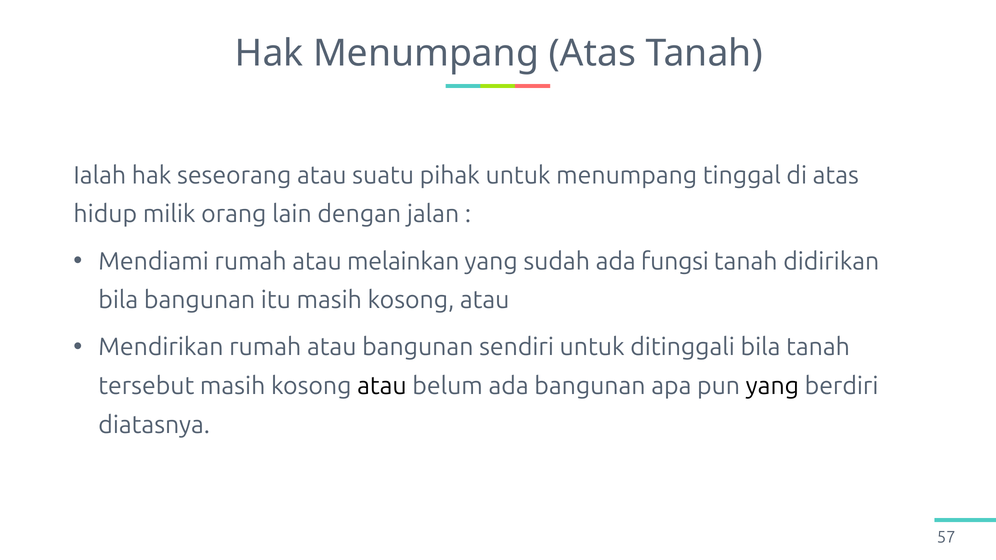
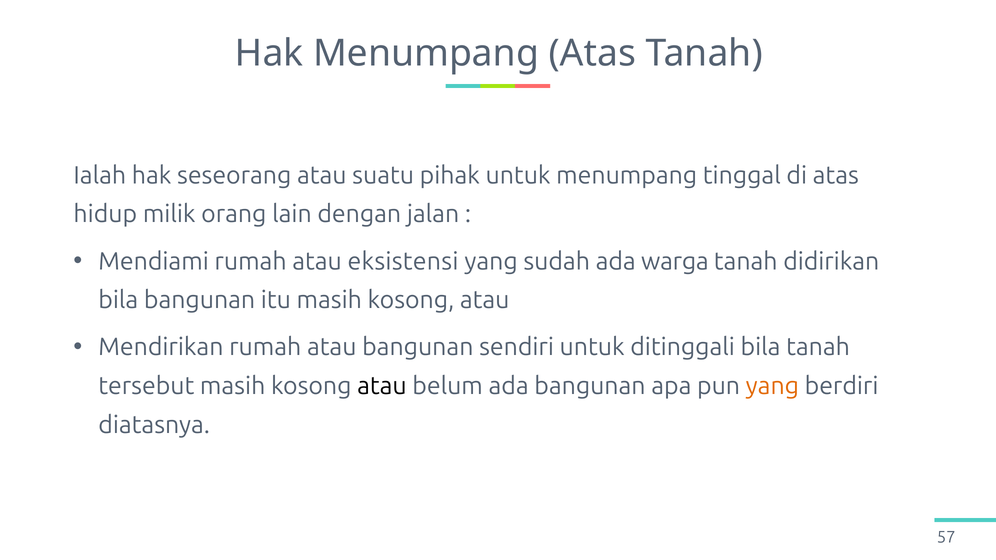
melainkan: melainkan -> eksistensi (403, 261)
fungsi: fungsi -> warga (675, 261)
yang colour: black -> orange (772, 386)
